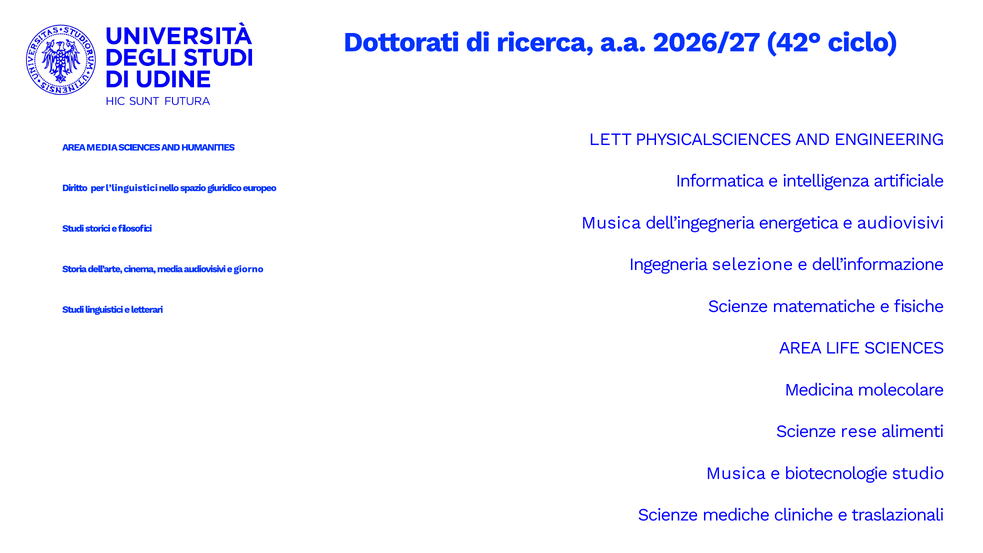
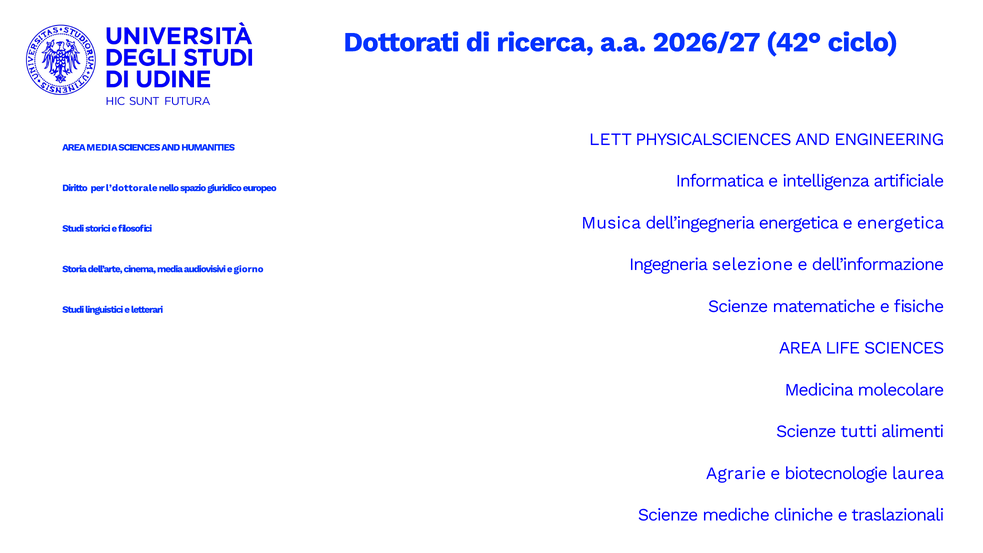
l’linguistici: l’linguistici -> l’dottorale (132, 188)
e audiovisivi: audiovisivi -> energetica (901, 223)
rese: rese -> tutti (859, 432)
Musica: Musica -> Agrarie (736, 473)
studio: studio -> laurea (918, 473)
